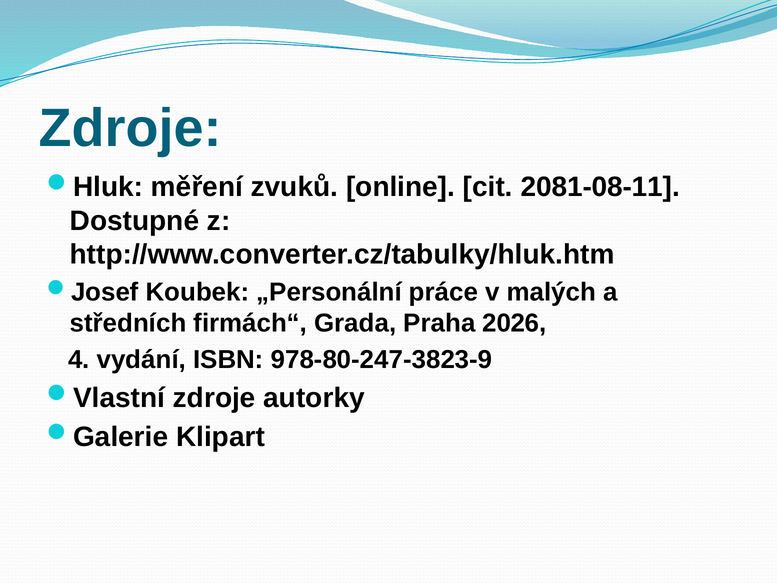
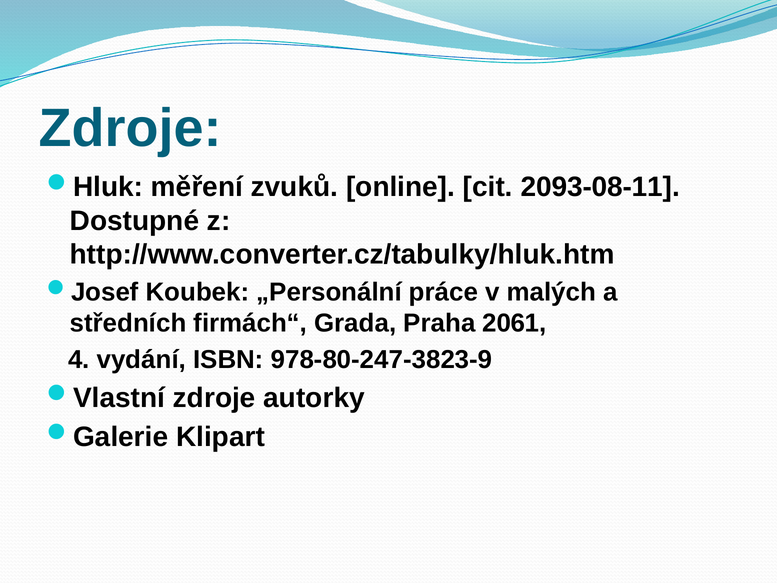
2081-08-11: 2081-08-11 -> 2093-08-11 (600, 187)
2026: 2026 -> 2061 (514, 323)
